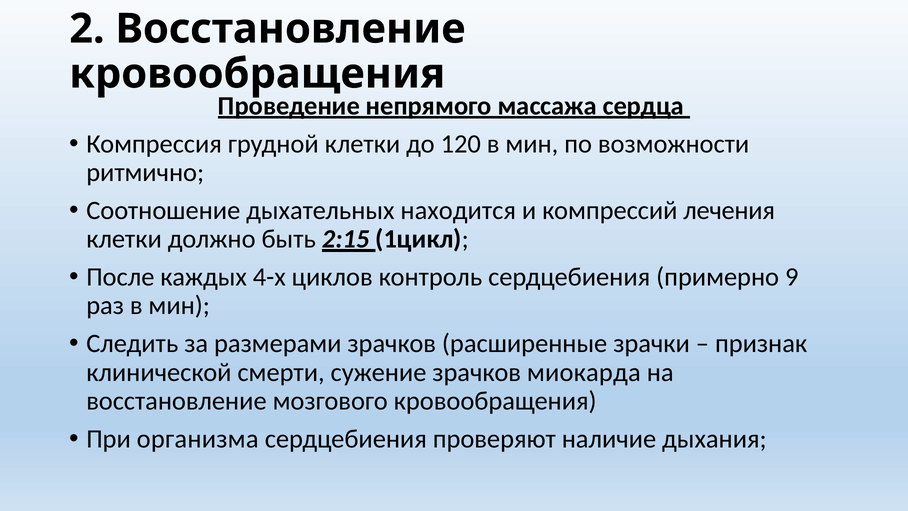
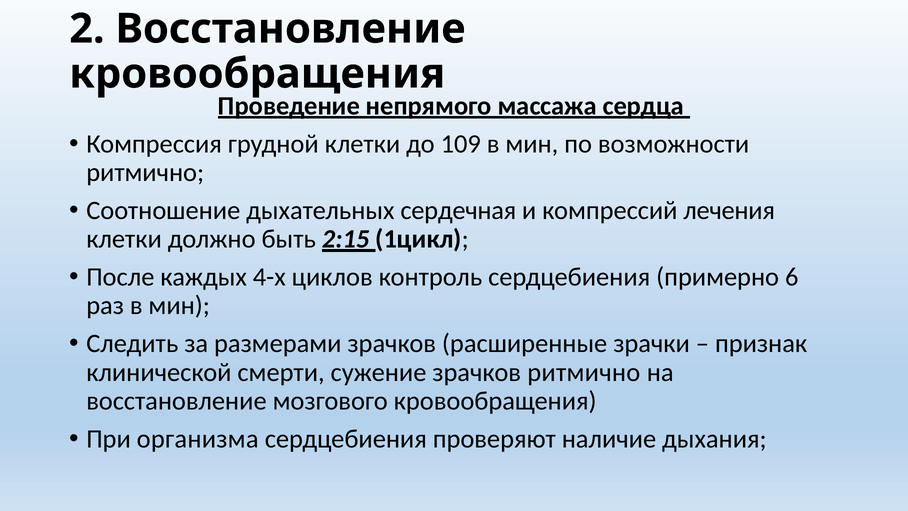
120: 120 -> 109 (461, 144)
находится: находится -> сердечная (458, 210)
9: 9 -> 6 (792, 277)
зрачков миокарда: миокарда -> ритмично (584, 372)
